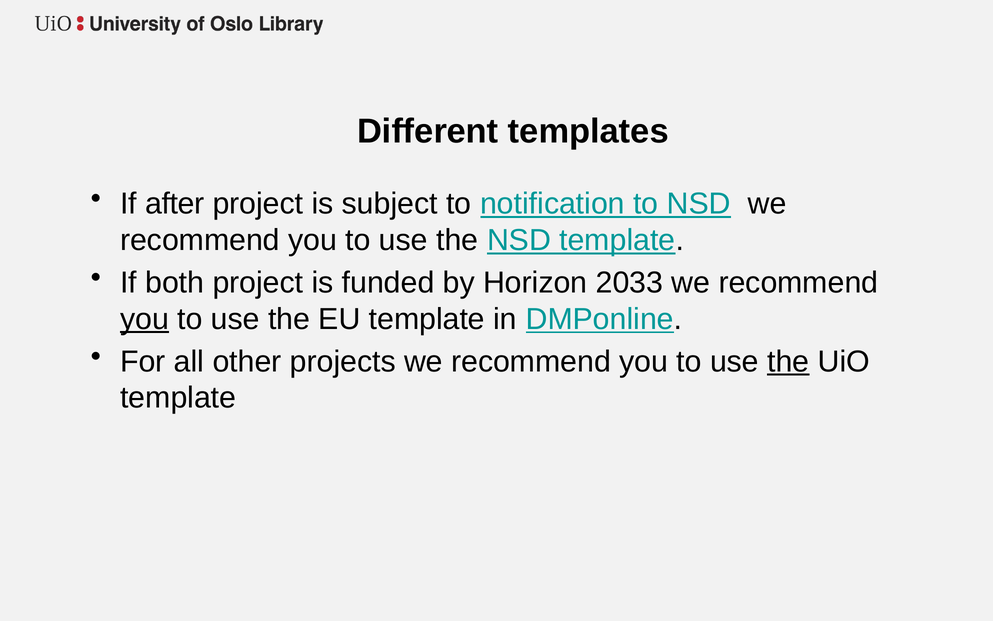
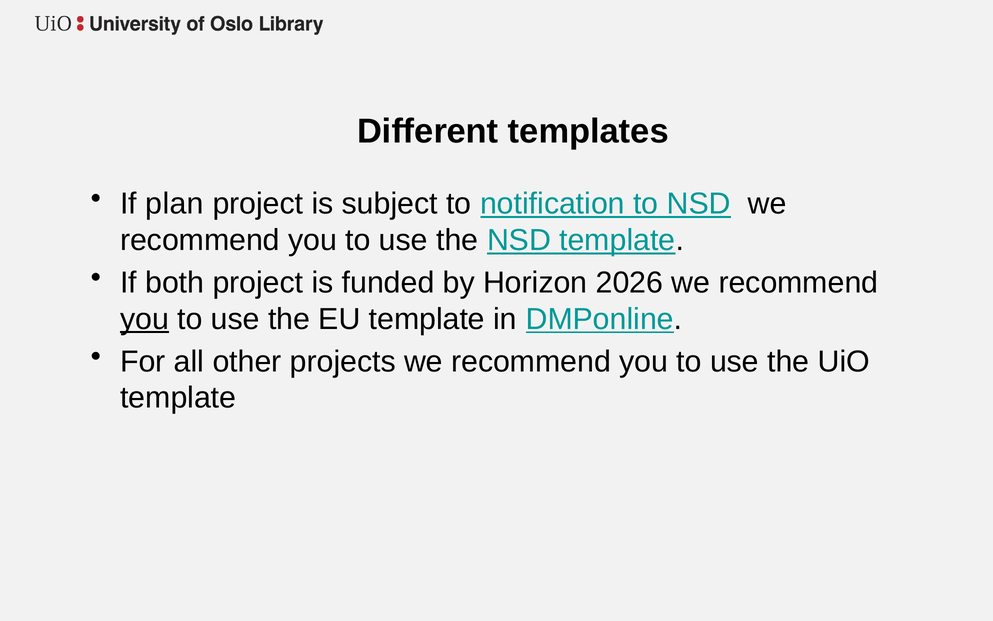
after: after -> plan (175, 204)
2033: 2033 -> 2026 (629, 282)
the underline: present -> none (788, 361)
